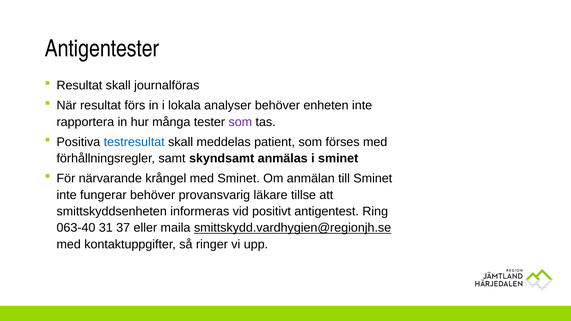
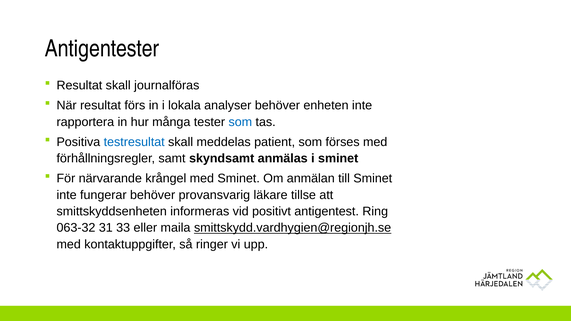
som colour: purple -> blue (240, 122)
063-40: 063-40 -> 063-32 (76, 228)
37: 37 -> 33 (123, 228)
